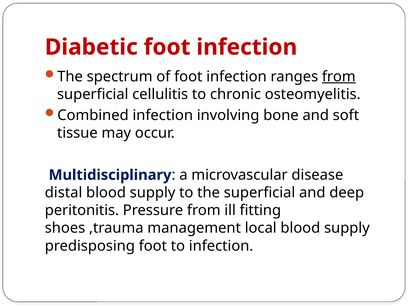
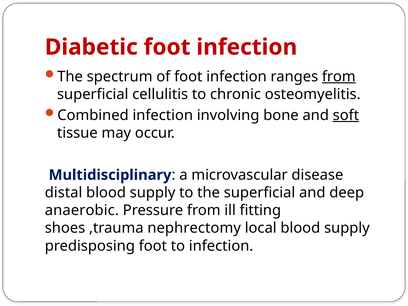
soft underline: none -> present (346, 115)
peritonitis: peritonitis -> anaerobic (82, 210)
management: management -> nephrectomy (194, 228)
